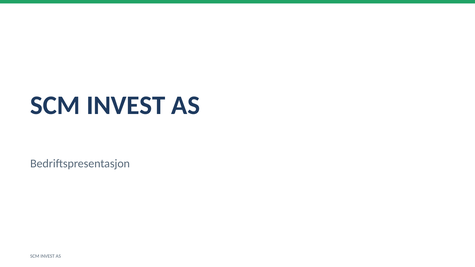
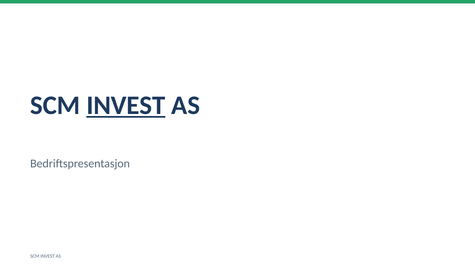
INVEST underline: none -> present (126, 105)
